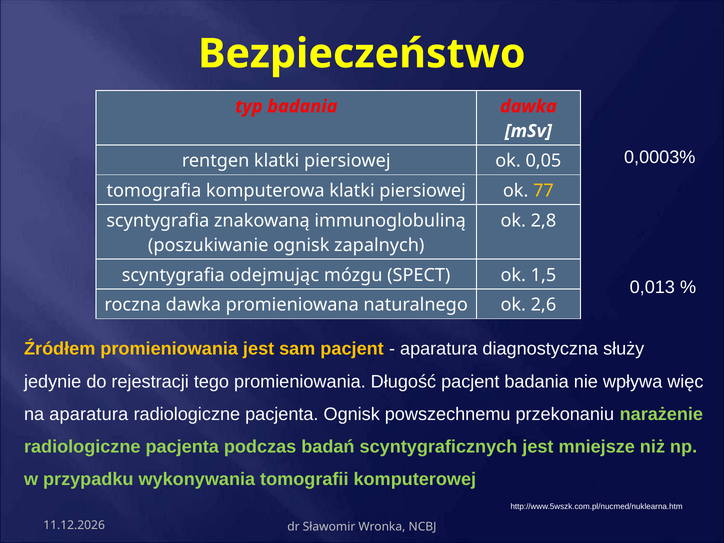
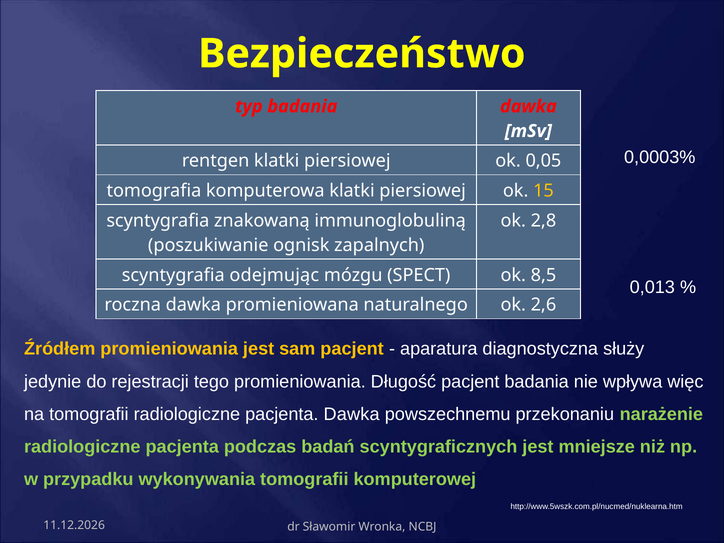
77: 77 -> 15 (543, 191)
1,5: 1,5 -> 8,5 (543, 275)
na aparatura: aparatura -> tomografii (89, 414)
pacjenta Ognisk: Ognisk -> Dawka (352, 414)
